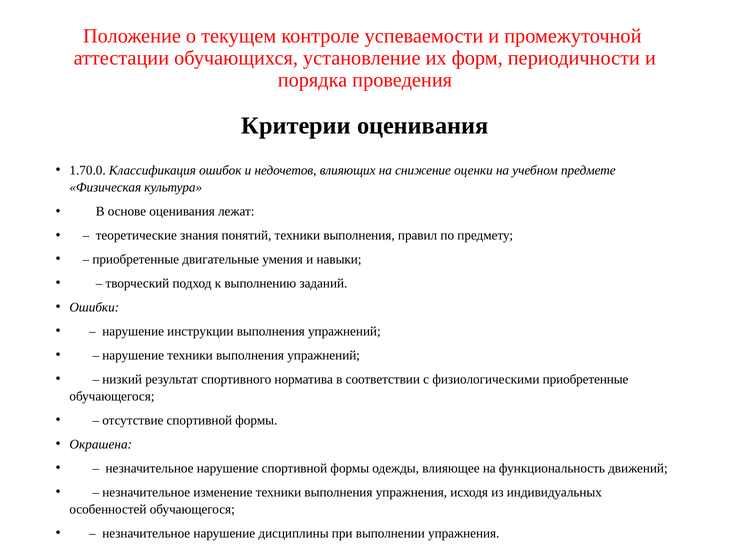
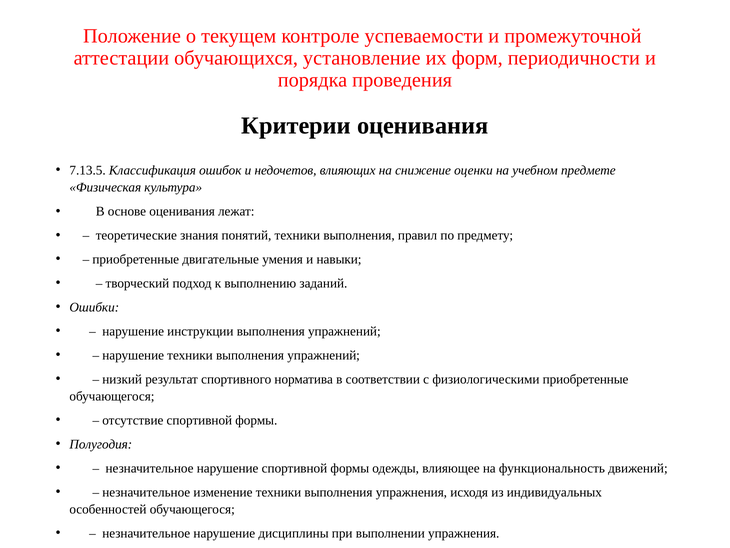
1.70.0: 1.70.0 -> 7.13.5 (88, 170)
Окрашена: Окрашена -> Полугодия (101, 444)
